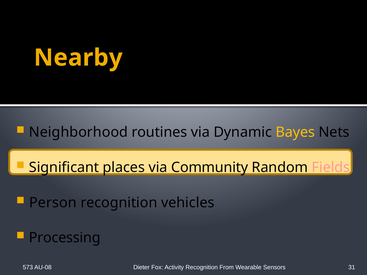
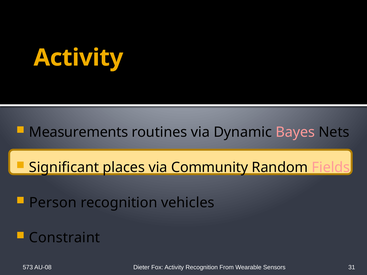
Nearby: Nearby -> Activity (78, 58)
Neighborhood: Neighborhood -> Measurements (79, 132)
Bayes colour: yellow -> pink (295, 132)
Processing: Processing -> Constraint (65, 238)
